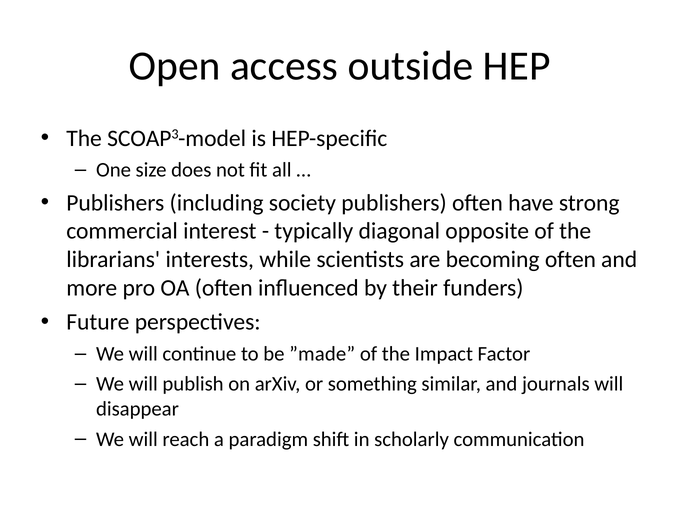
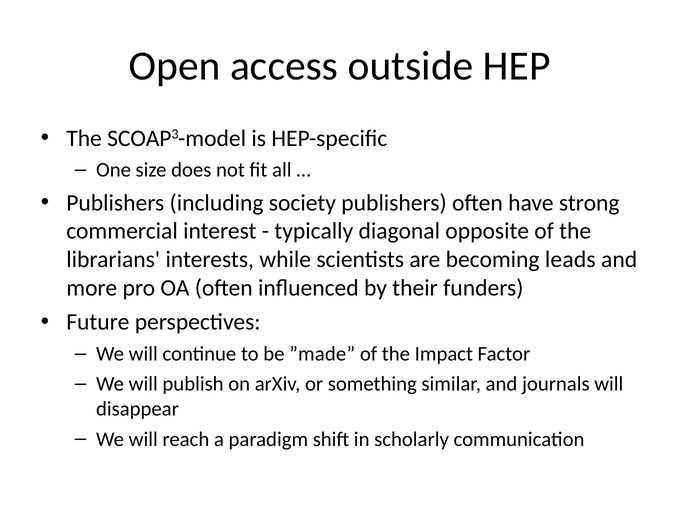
becoming often: often -> leads (570, 259)
